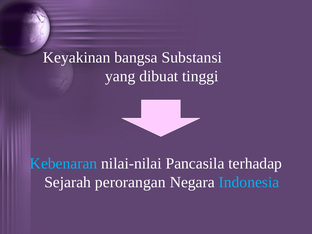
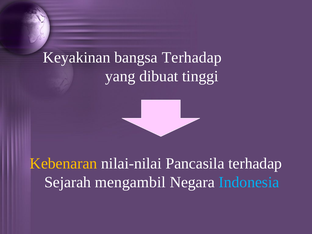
bangsa Substansi: Substansi -> Terhadap (192, 58)
Kebenaran colour: light blue -> yellow (63, 164)
perorangan: perorangan -> mengambil (130, 182)
